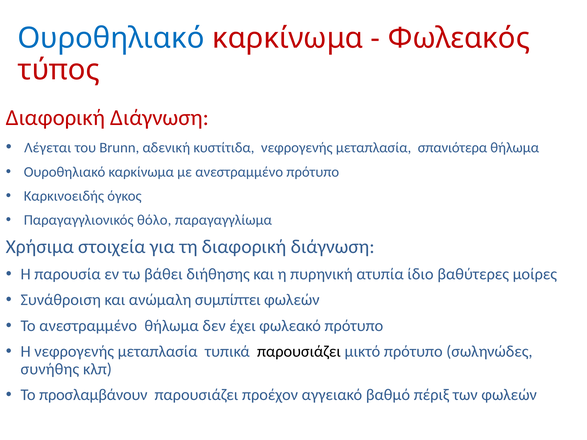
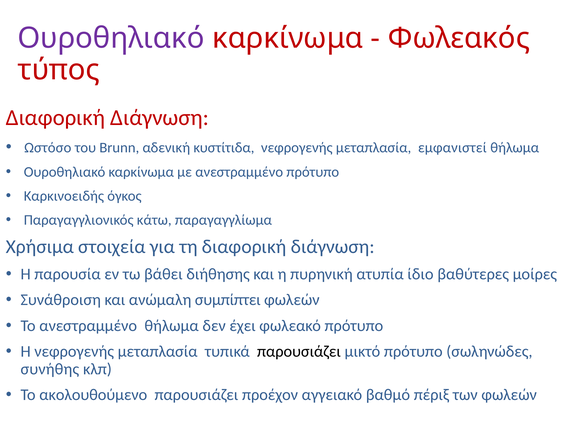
Ουροθηλιακό colour: blue -> purple (111, 38)
Λέγεται: Λέγεται -> Ωστόσο (48, 148)
σπανιότερα: σπανιότερα -> εμφανιστεί (452, 148)
θόλο: θόλο -> κάτω (154, 220)
προσλαμβάνουν: προσλαμβάνουν -> ακολουθούμενο (93, 395)
